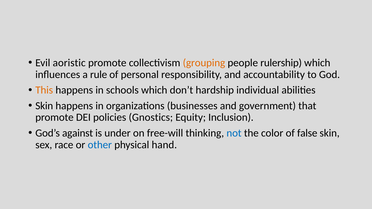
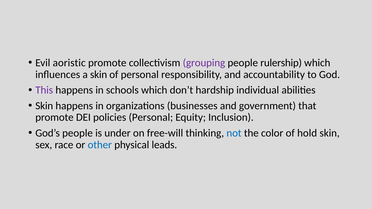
grouping colour: orange -> purple (204, 63)
a rule: rule -> skin (99, 75)
This colour: orange -> purple (44, 90)
policies Gnostics: Gnostics -> Personal (151, 118)
God’s against: against -> people (78, 133)
false: false -> hold (307, 133)
hand: hand -> leads (164, 145)
